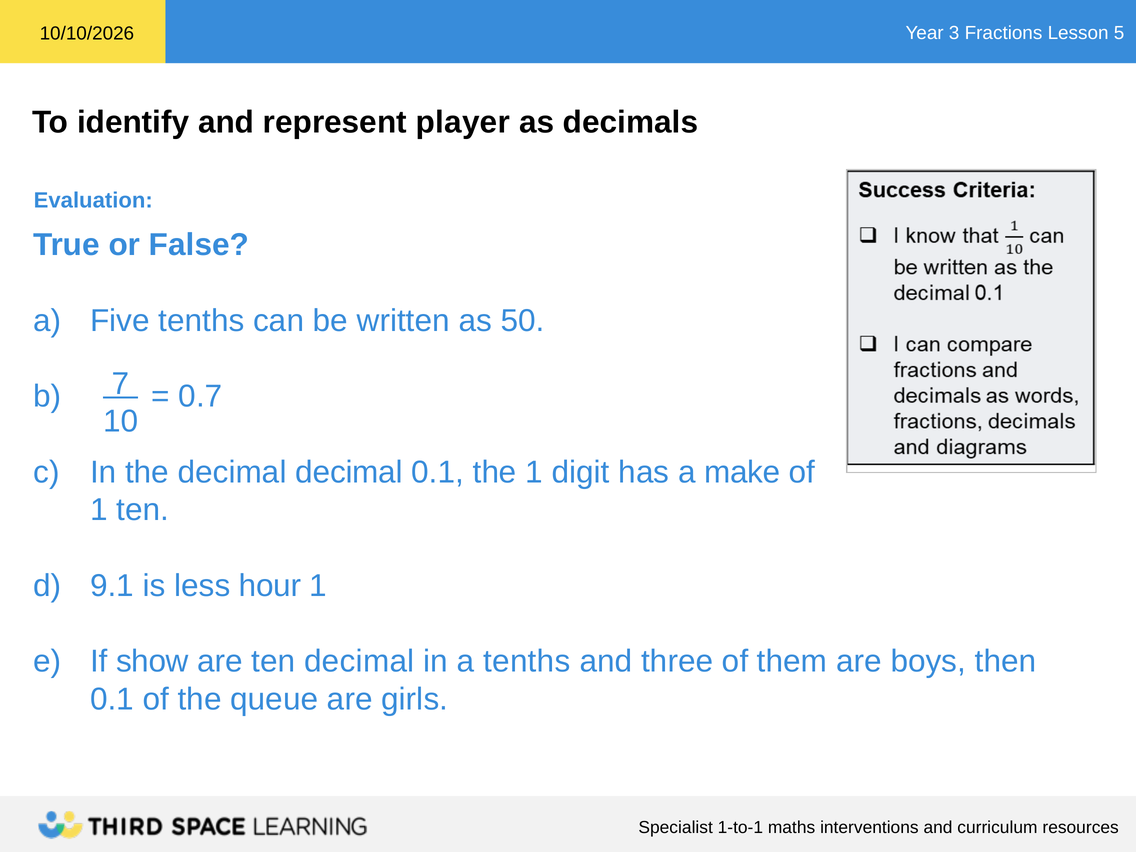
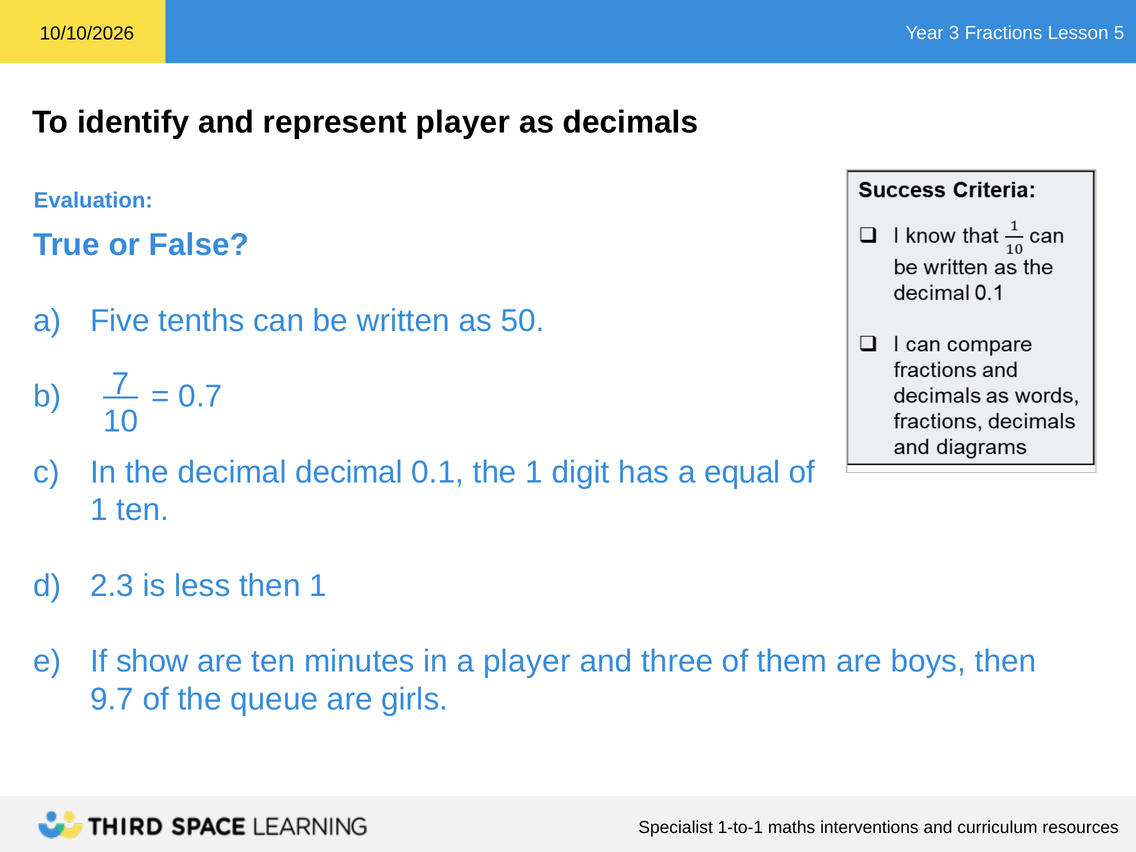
make: make -> equal (742, 472)
9.1: 9.1 -> 2.3 (112, 586)
less hour: hour -> then (270, 586)
ten decimal: decimal -> minutes (359, 662)
a tenths: tenths -> player (527, 662)
0.1: 0.1 -> 9.7 (112, 699)
